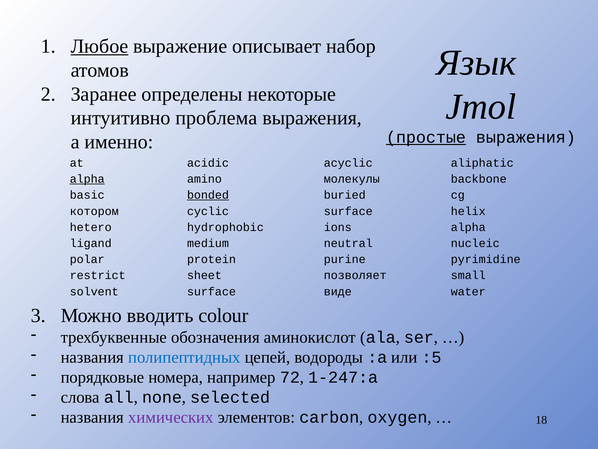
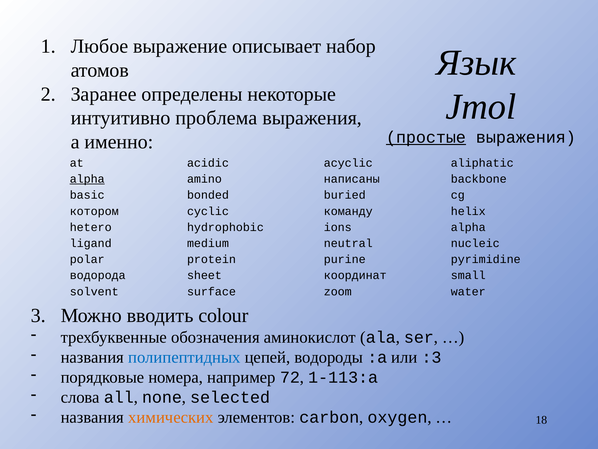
Любое underline: present -> none (99, 46)
молекулы: молекулы -> написаны (352, 179)
bonded underline: present -> none (208, 195)
cyclic surface: surface -> команду (348, 211)
restrict: restrict -> водорода (98, 275)
позволяет: позволяет -> координат (355, 275)
виде: виде -> zoom (338, 291)
:5: :5 -> :3 (431, 357)
1-247:a: 1-247:a -> 1-113:a (343, 377)
химических colour: purple -> orange (171, 417)
